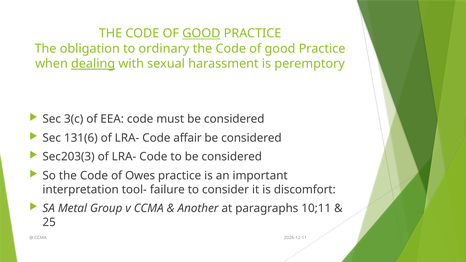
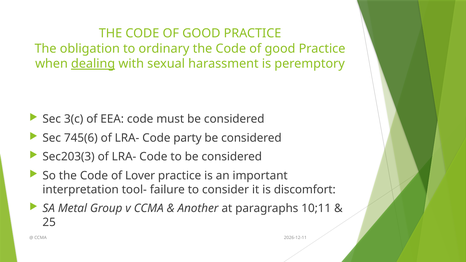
GOOD underline: present -> none (201, 33)
131(6: 131(6 -> 745(6 (81, 138)
affair: affair -> party (188, 138)
Owes: Owes -> Lover (140, 176)
